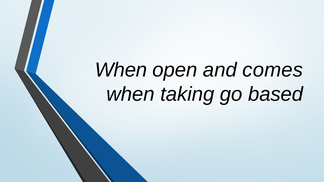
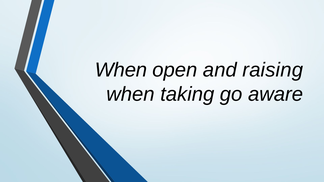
comes: comes -> raising (273, 70)
based: based -> aware (276, 94)
